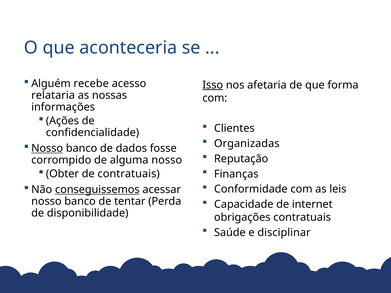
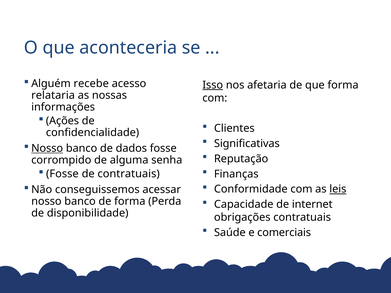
Organizadas: Organizadas -> Significativas (247, 144)
alguma nosso: nosso -> senha (167, 160)
Obter: Obter -> Fosse (62, 174)
leis underline: none -> present (338, 189)
conseguissemos underline: present -> none (97, 190)
de tentar: tentar -> forma (130, 202)
disciplinar: disciplinar -> comerciais (284, 233)
